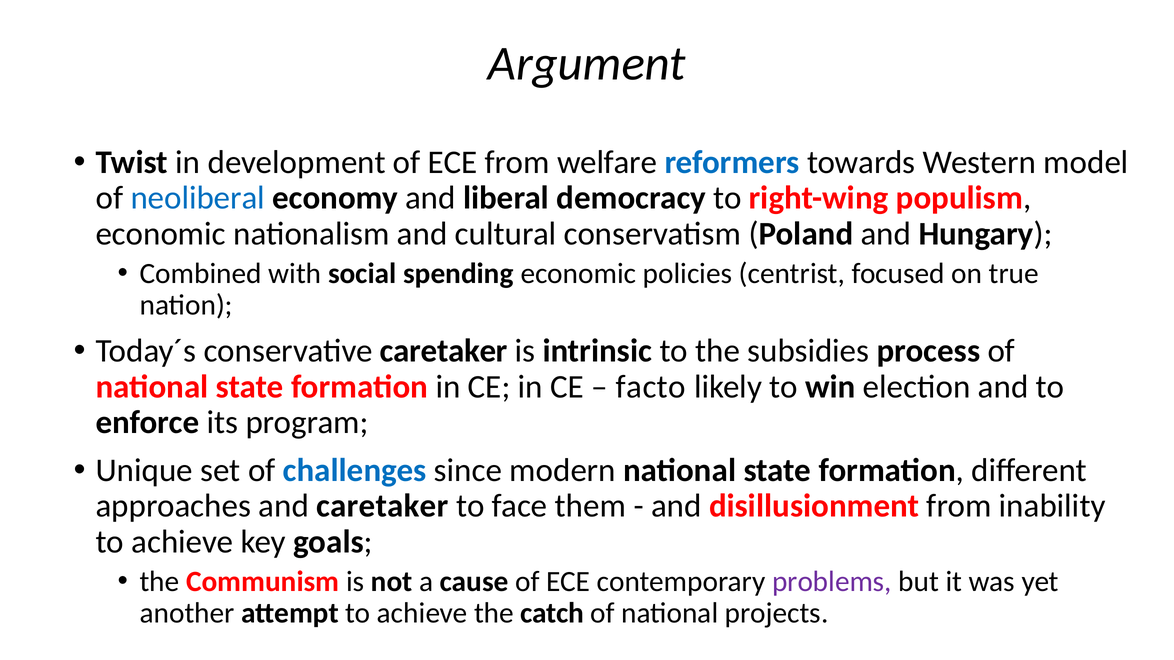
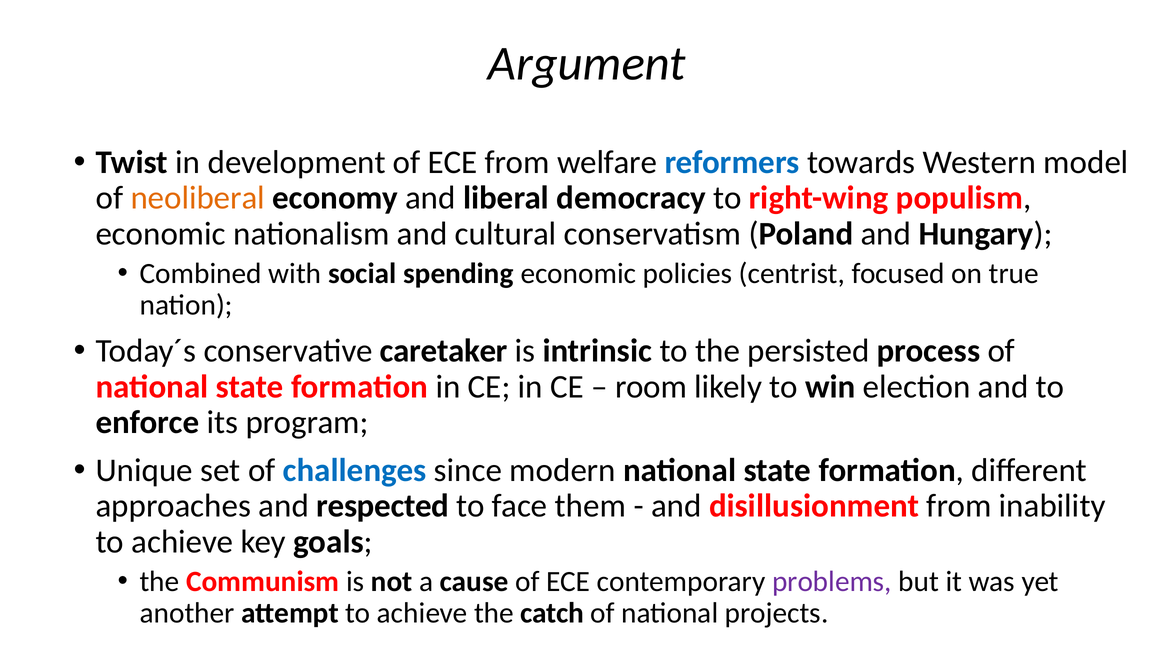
neoliberal colour: blue -> orange (198, 198)
subsidies: subsidies -> persisted (808, 351)
facto: facto -> room (651, 387)
and caretaker: caretaker -> respected (383, 506)
